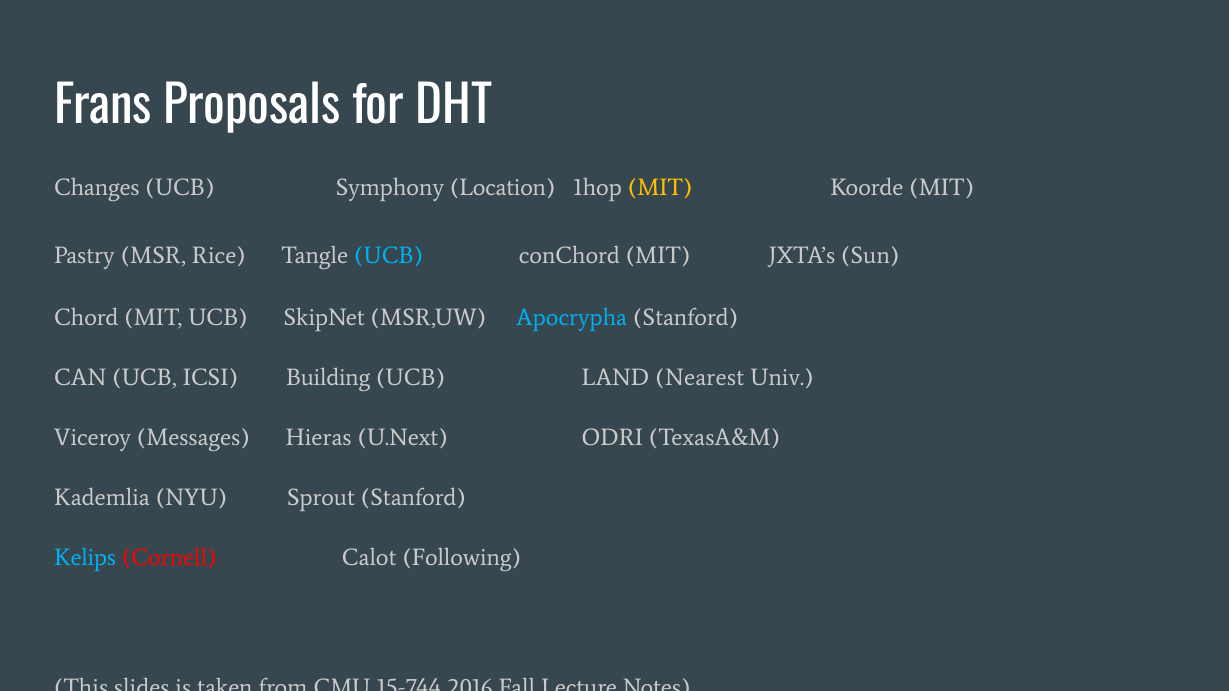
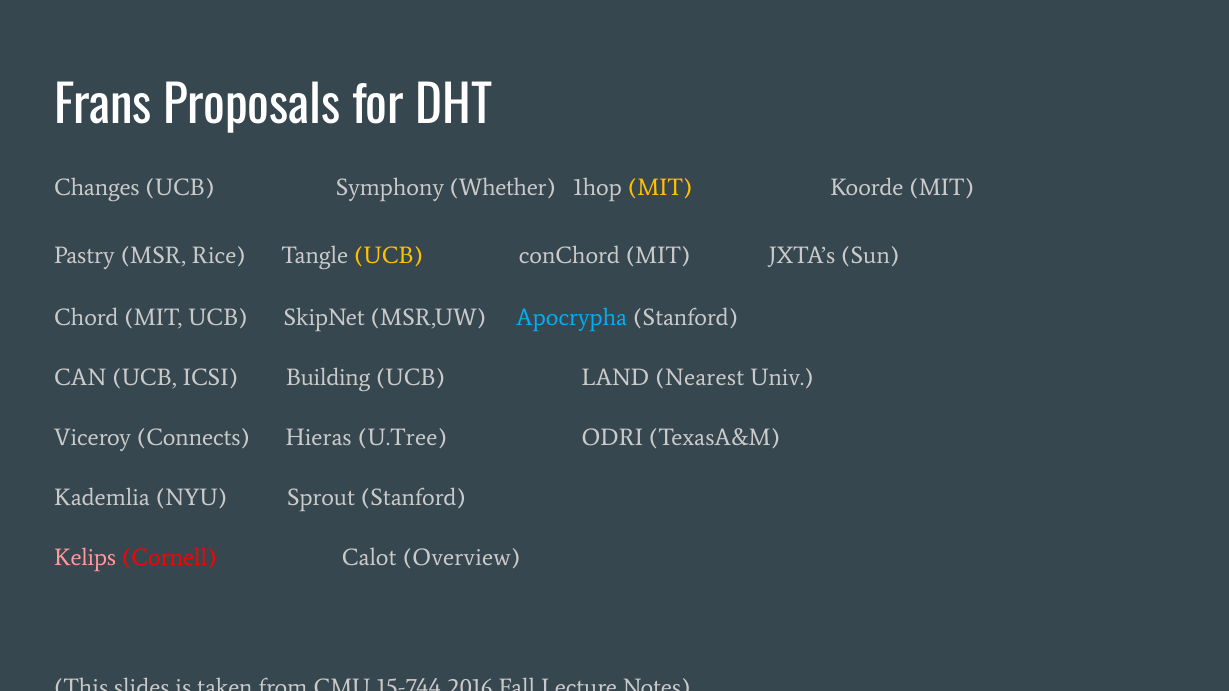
Location: Location -> Whether (503, 187)
UCB colour: light blue -> yellow (389, 256)
Messages: Messages -> Connects (193, 438)
U.Next: U.Next -> U.Tree (403, 438)
Kelips colour: light blue -> pink (85, 558)
Following: Following -> Overview (462, 558)
